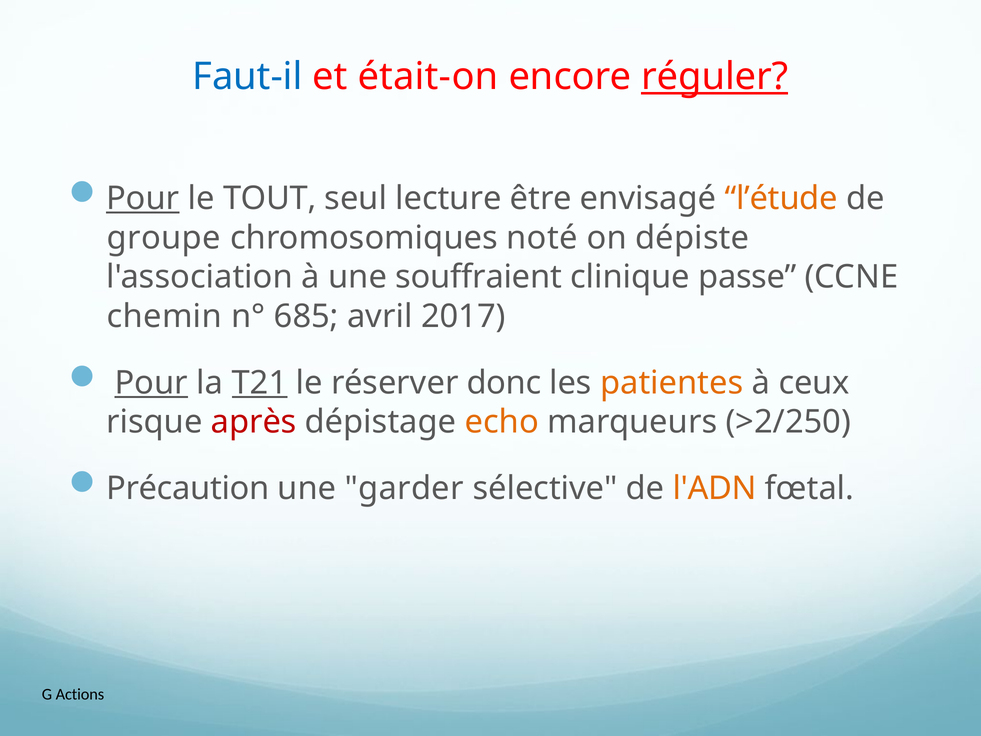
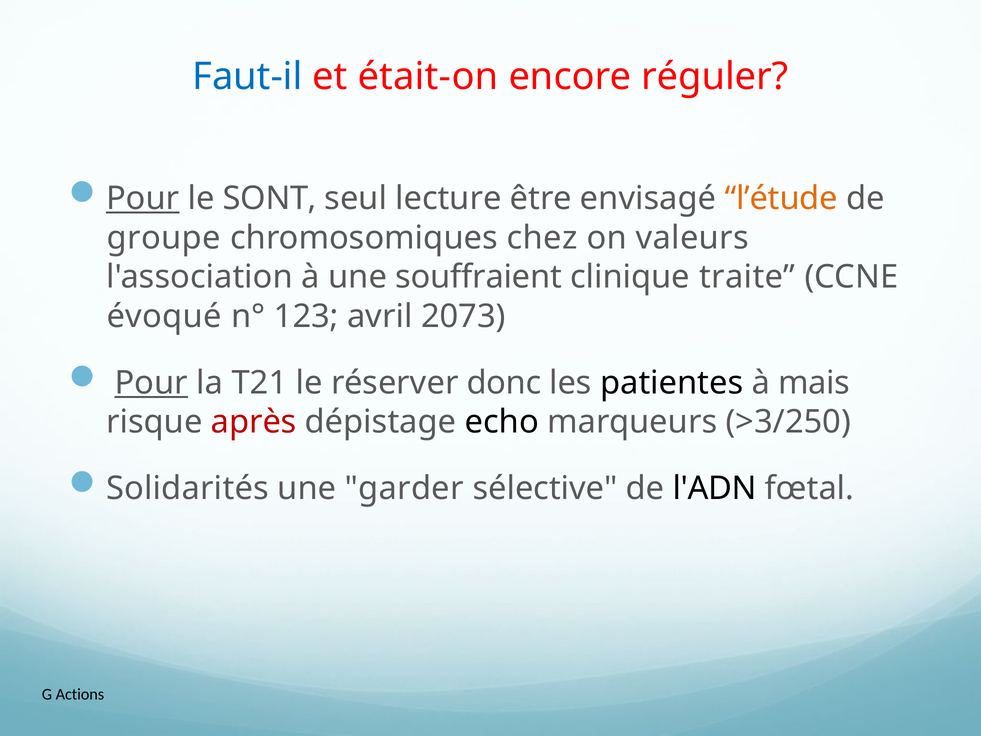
réguler underline: present -> none (715, 77)
TOUT: TOUT -> SONT (270, 198)
noté: noté -> chez (542, 238)
dépiste: dépiste -> valeurs (692, 238)
passe: passe -> traite (747, 277)
chemin: chemin -> évoqué (164, 316)
685: 685 -> 123 (306, 316)
2017: 2017 -> 2073 (463, 316)
T21 underline: present -> none (260, 383)
patientes colour: orange -> black (672, 383)
ceux: ceux -> mais (814, 383)
echo colour: orange -> black (502, 422)
>2/250: >2/250 -> >3/250 (788, 422)
Précaution: Précaution -> Solidarités (188, 488)
l'ADN colour: orange -> black (715, 488)
